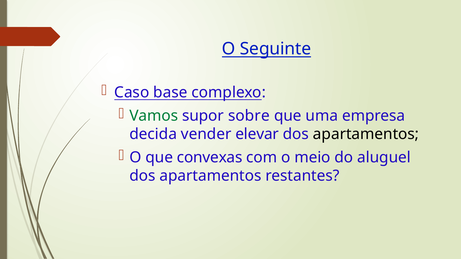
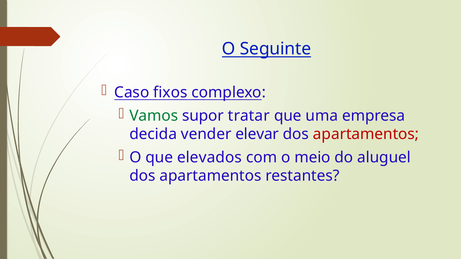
base: base -> fixos (170, 93)
sobre: sobre -> tratar (249, 116)
apartamentos colour: black -> red (366, 134)
convexas: convexas -> elevados (209, 158)
